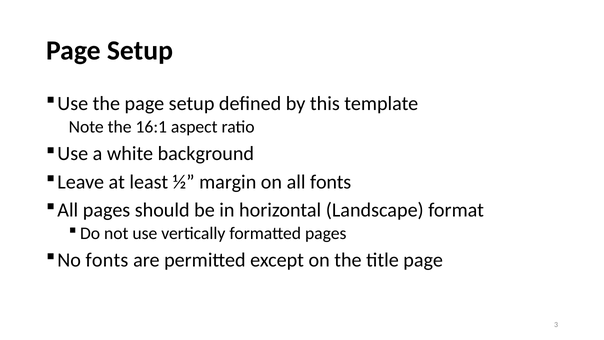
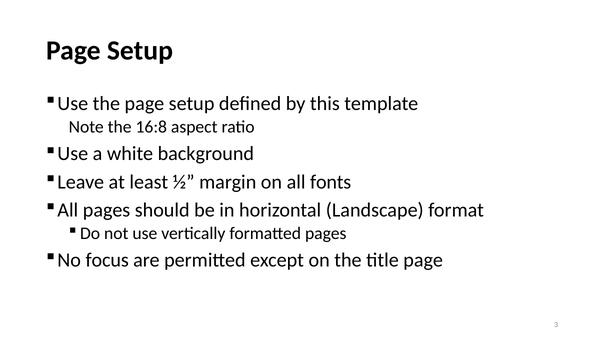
16:1: 16:1 -> 16:8 (151, 127)
No fonts: fonts -> focus (107, 260)
